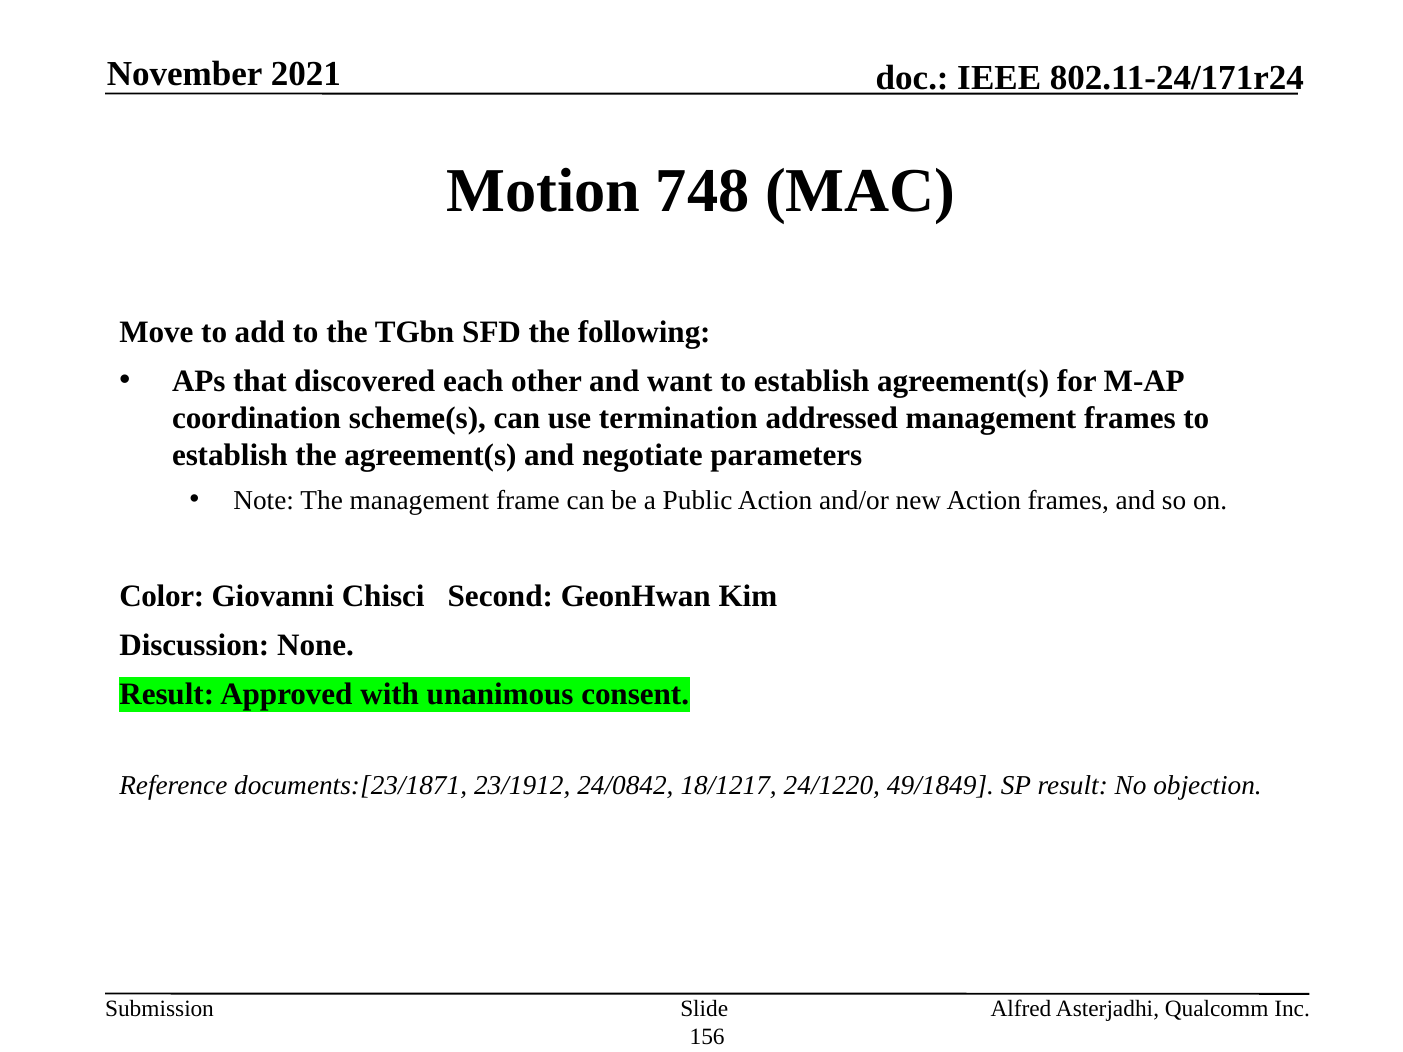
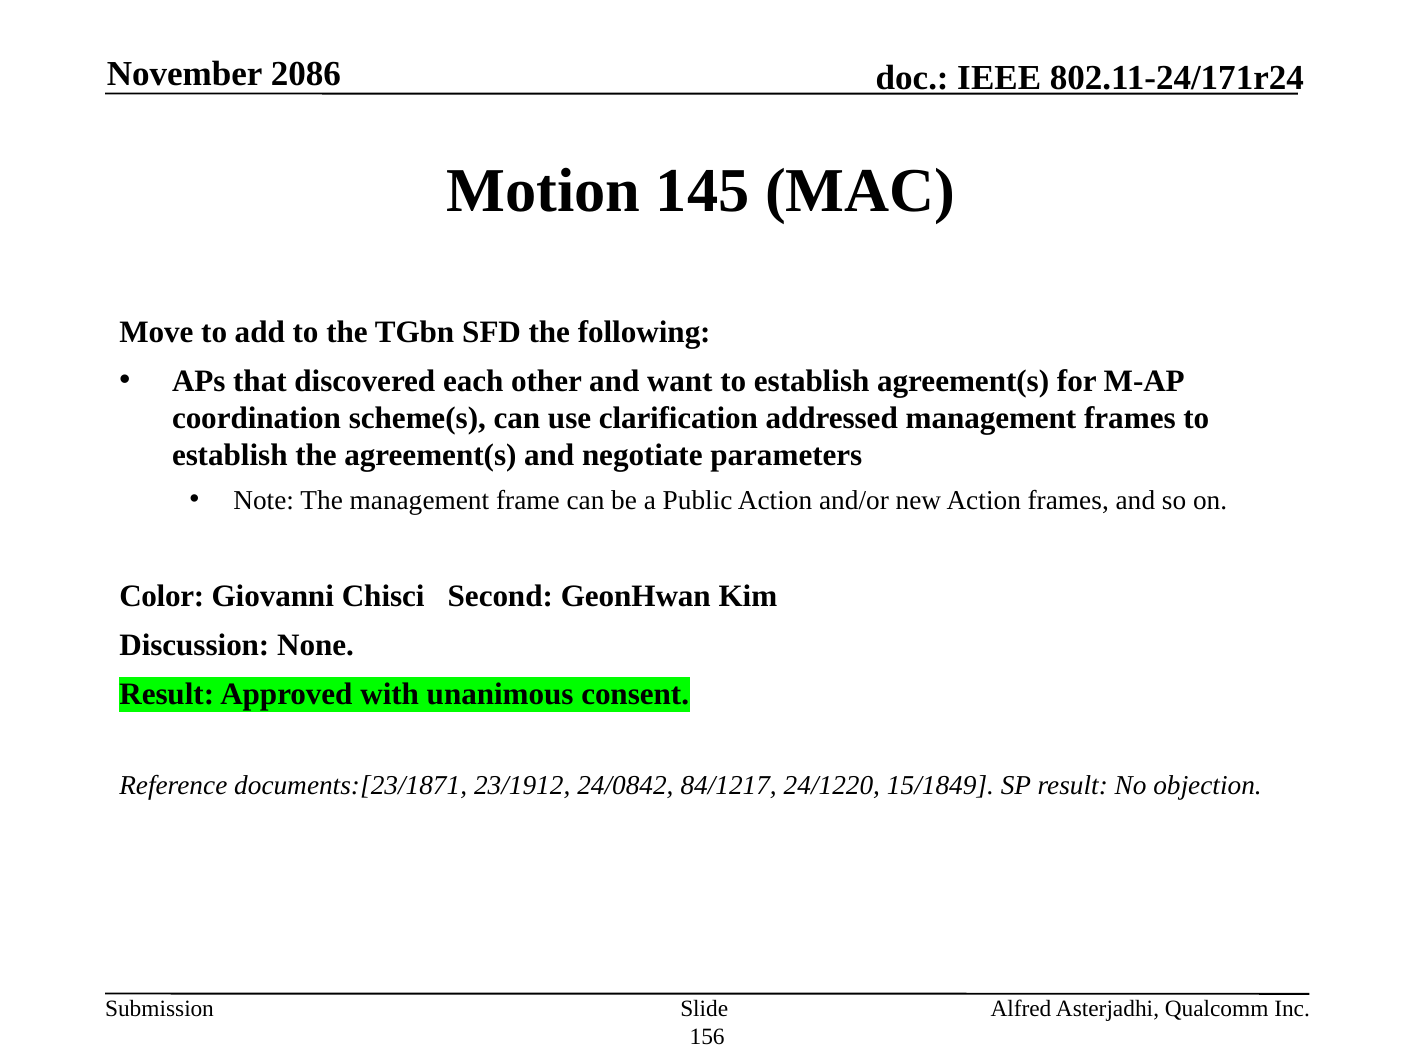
2021: 2021 -> 2086 (306, 74)
748: 748 -> 145 (703, 191)
termination: termination -> clarification (678, 418)
18/1217: 18/1217 -> 84/1217 (729, 786)
49/1849: 49/1849 -> 15/1849 (940, 786)
